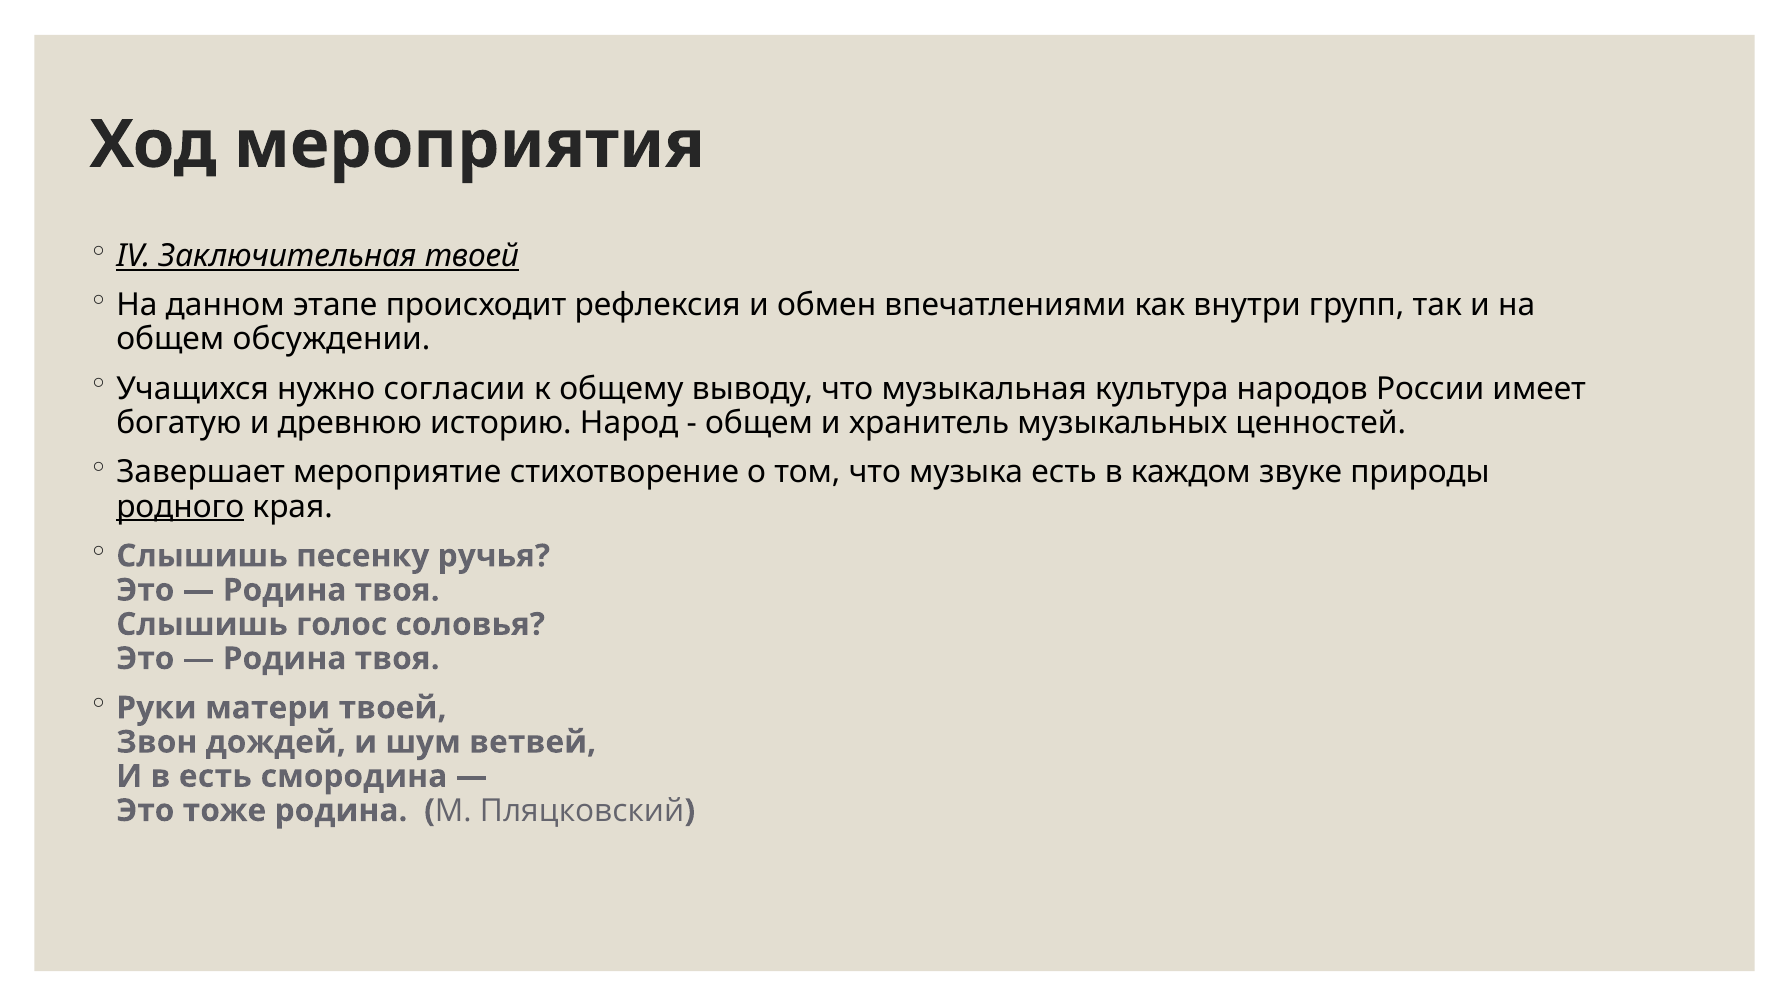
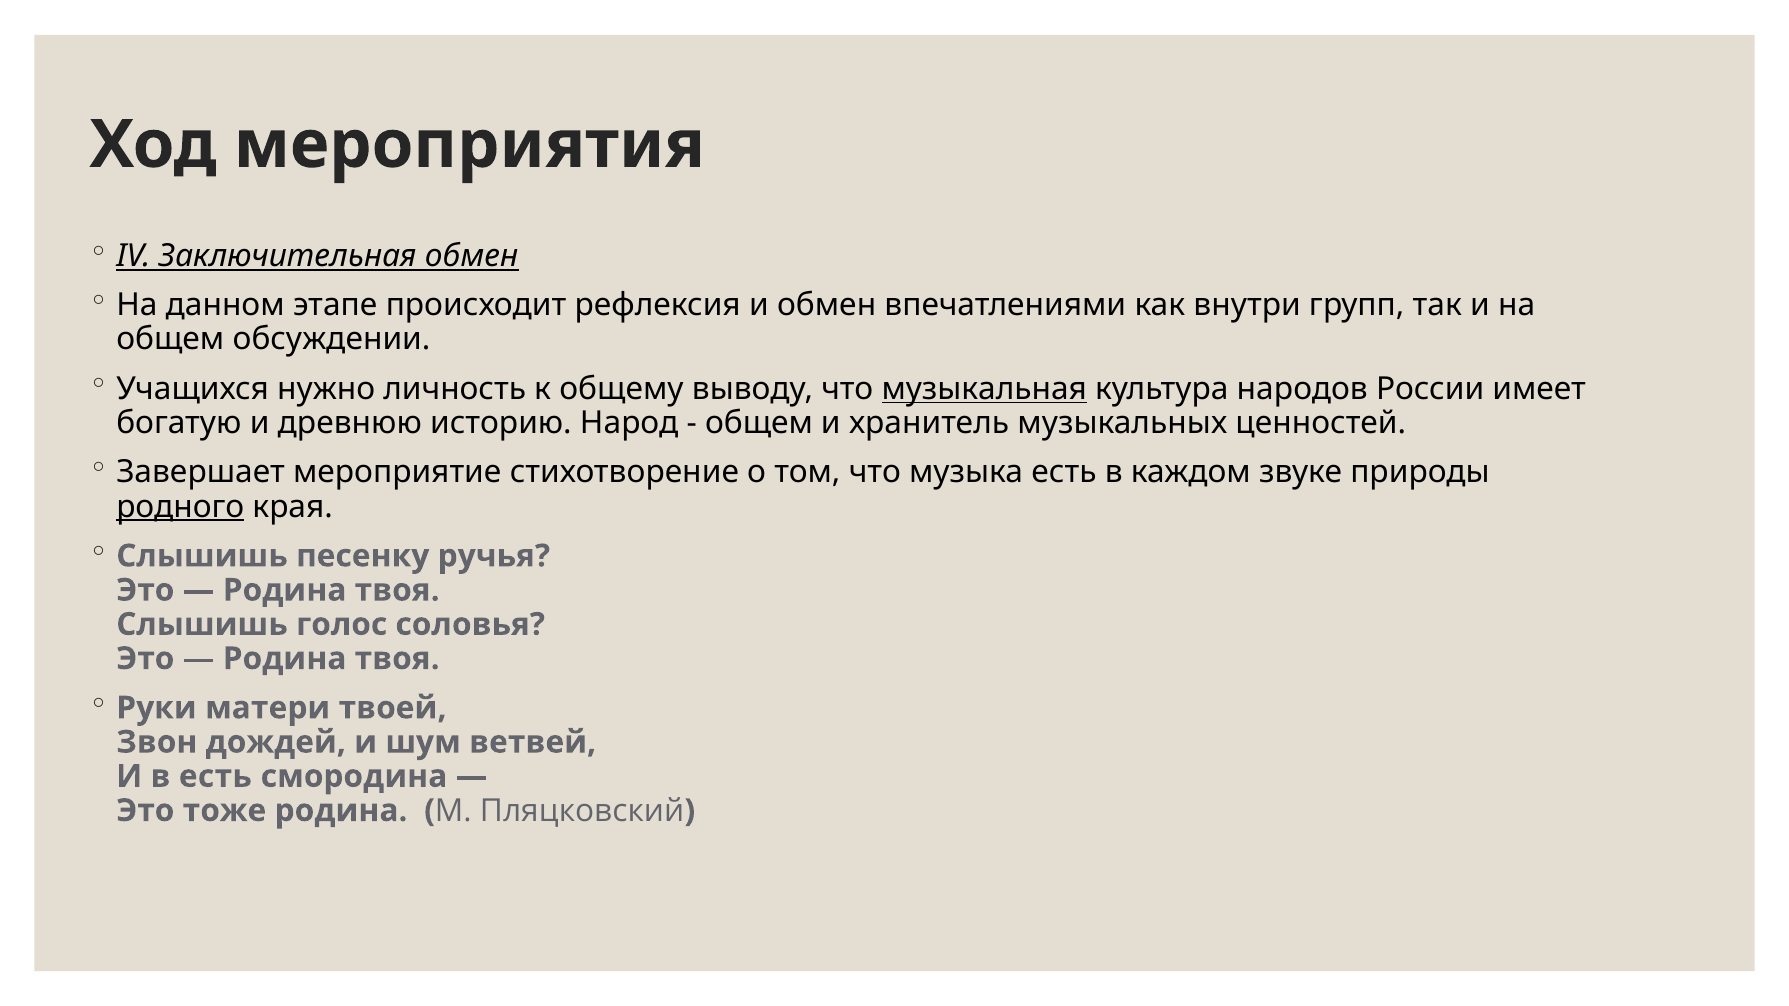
Заключительная твоей: твоей -> обмен (472, 256)
согласии: согласии -> личность (455, 389)
музыкальная underline: none -> present (984, 389)
